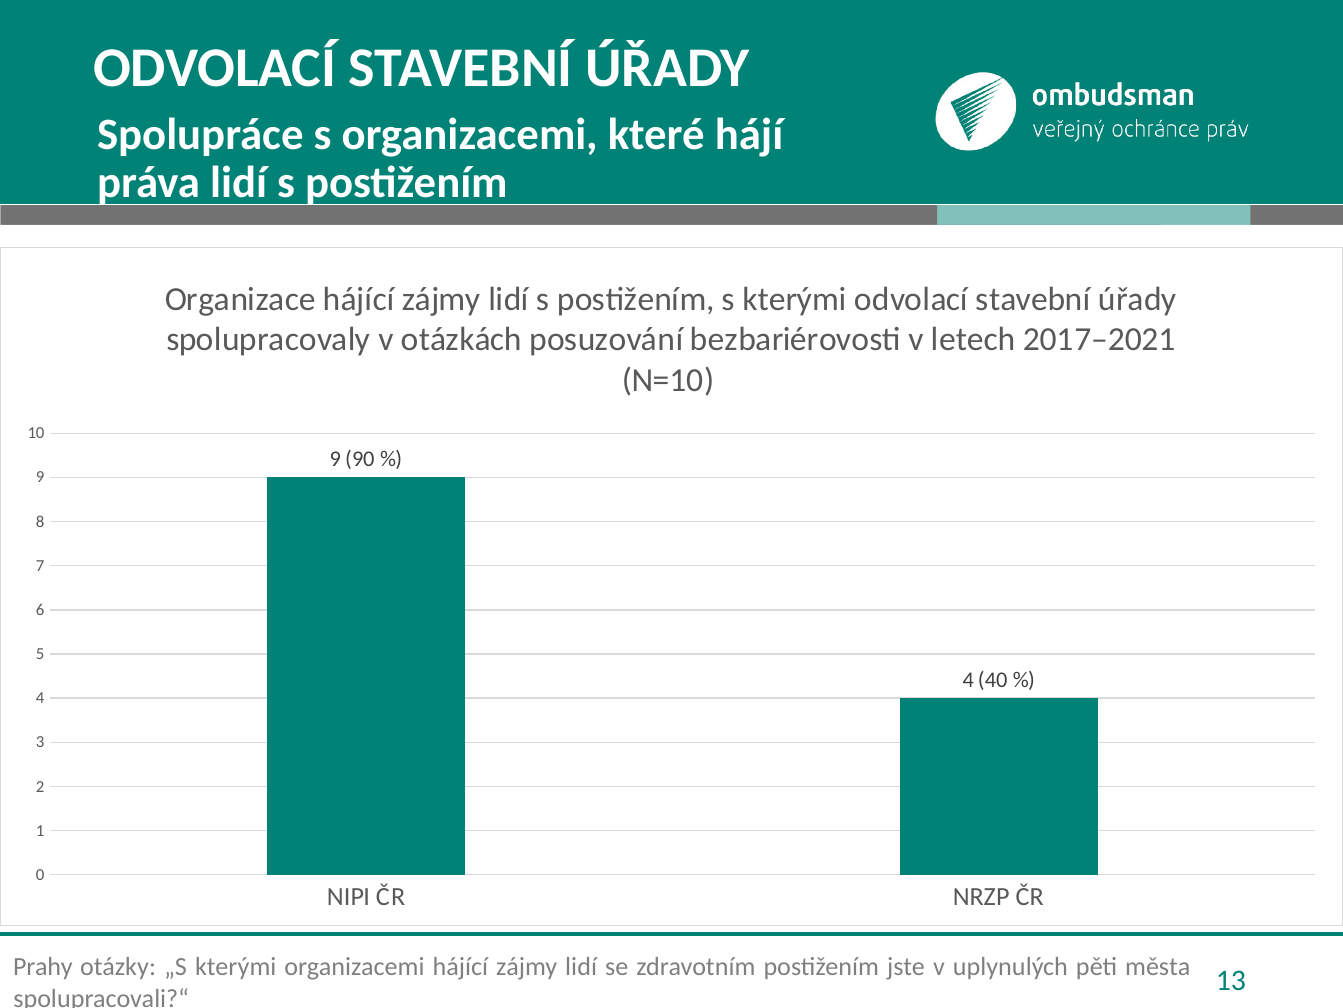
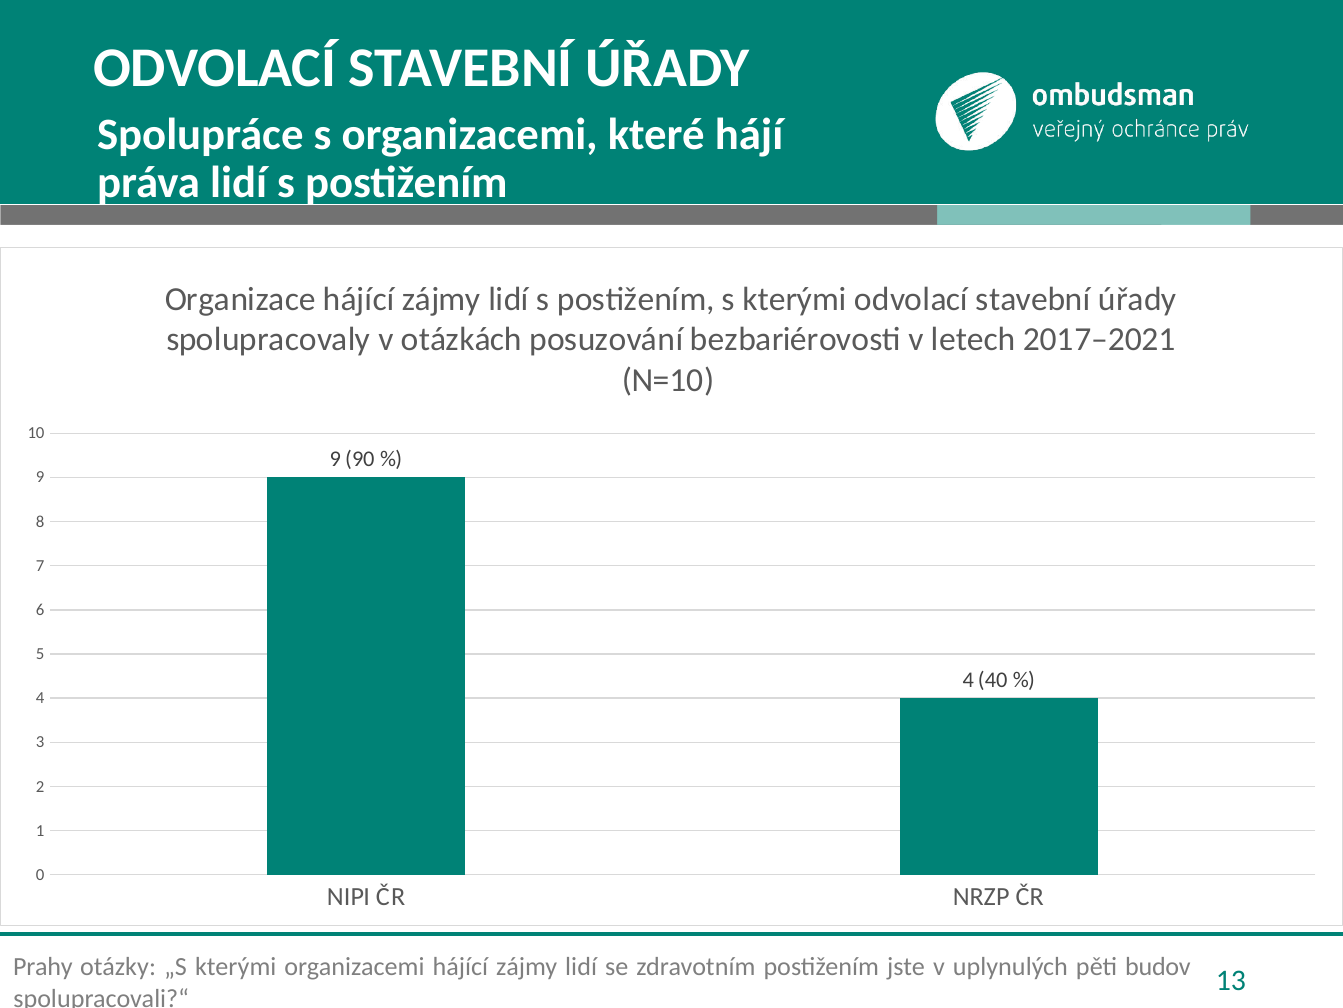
města: města -> budov (1158, 966)
